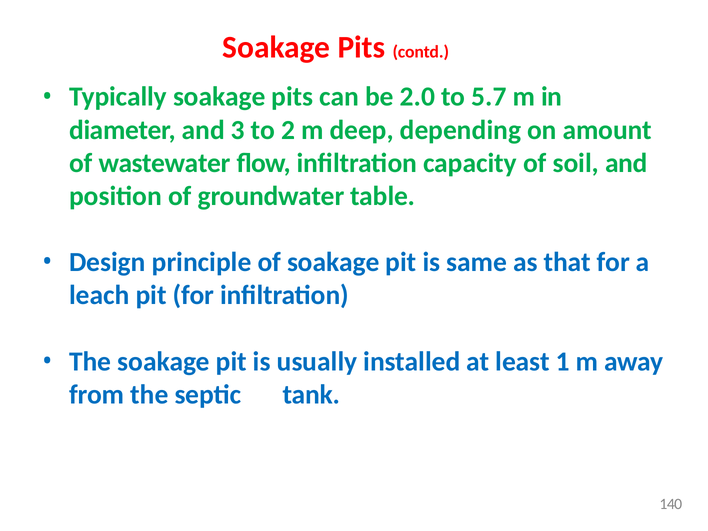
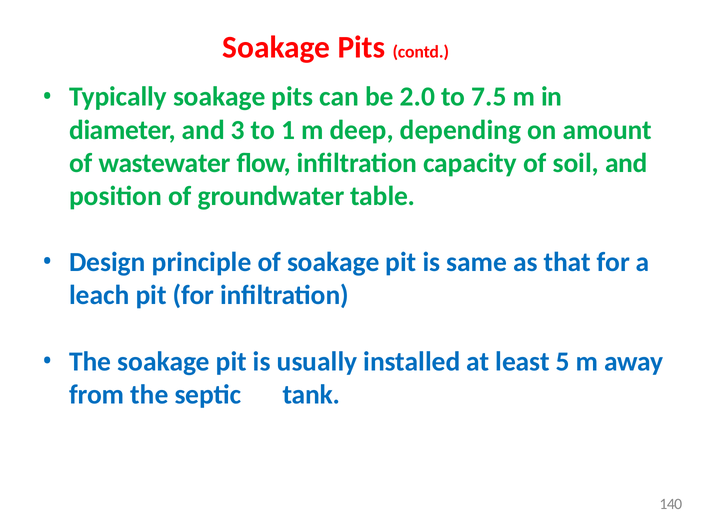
5.7: 5.7 -> 7.5 (489, 97)
2: 2 -> 1 (288, 130)
1: 1 -> 5 (563, 361)
